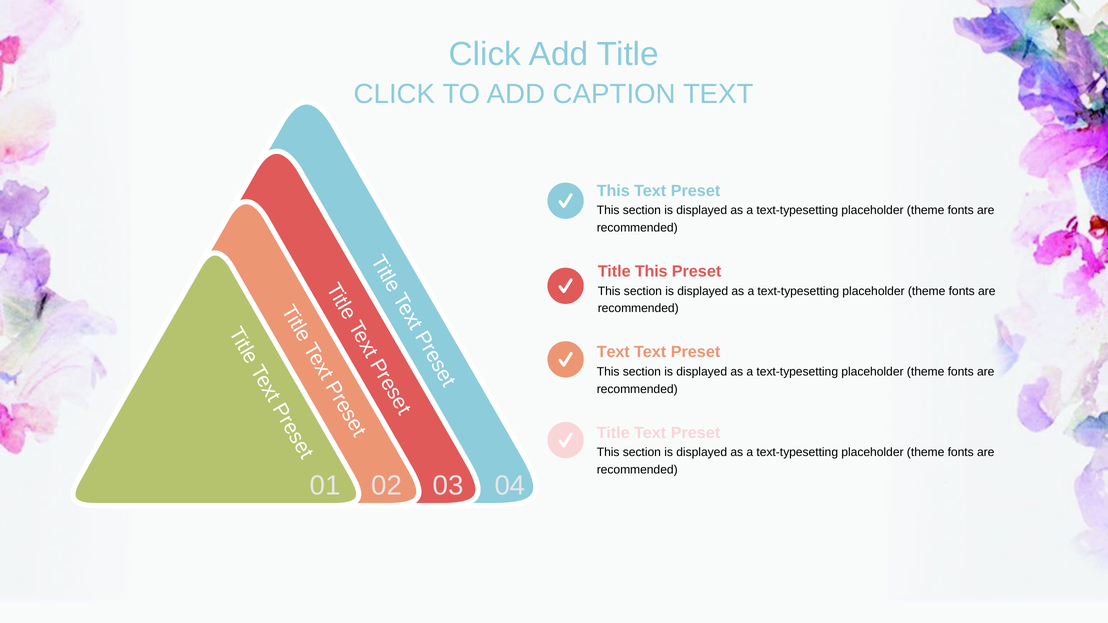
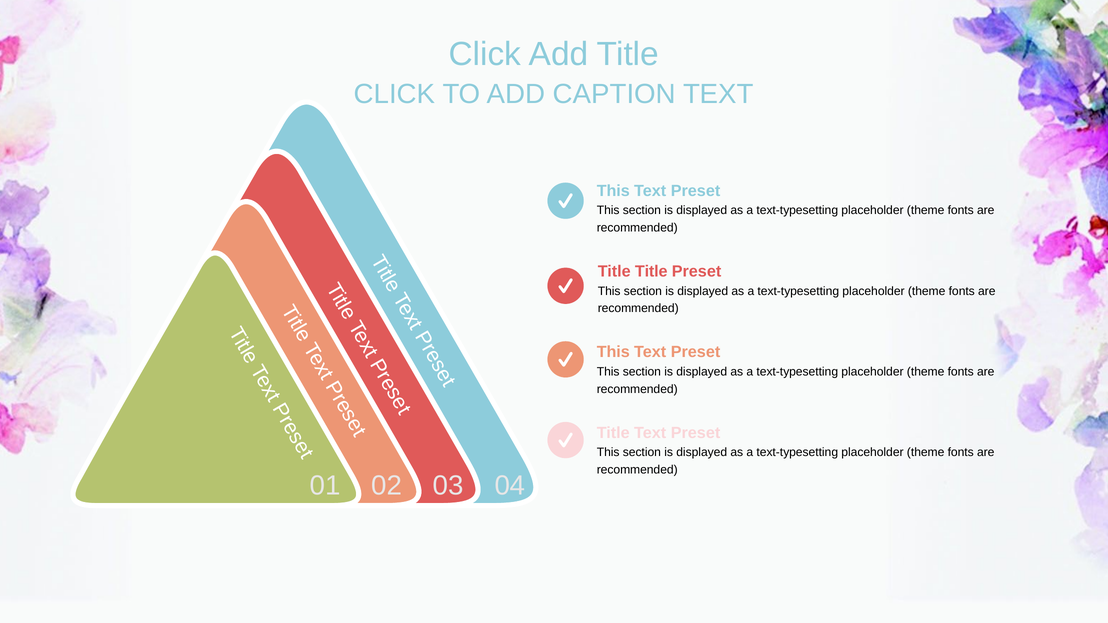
Title This: This -> Title (651, 272)
Text: Text -> This (613, 352)
